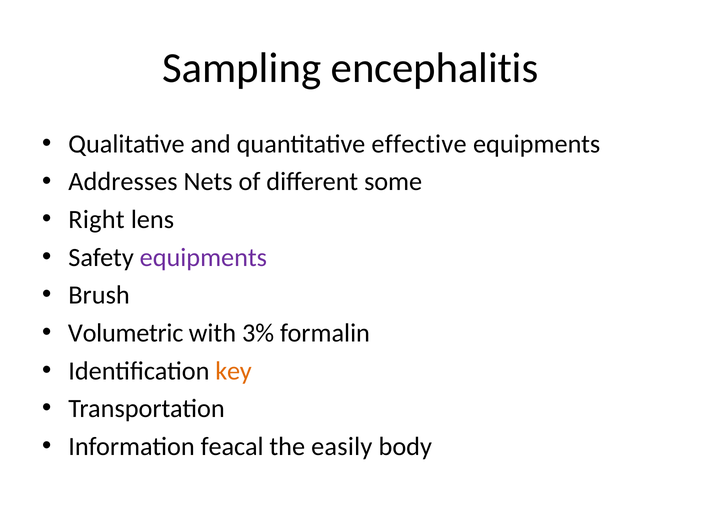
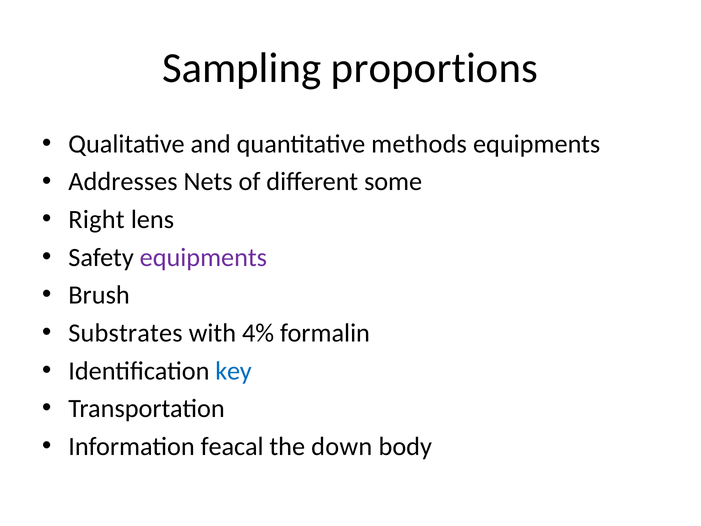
encephalitis: encephalitis -> proportions (434, 68)
effective: effective -> methods (419, 144)
Volumetric: Volumetric -> Substrates (125, 333)
3%: 3% -> 4% (258, 333)
key colour: orange -> blue (234, 371)
easily: easily -> down (342, 446)
